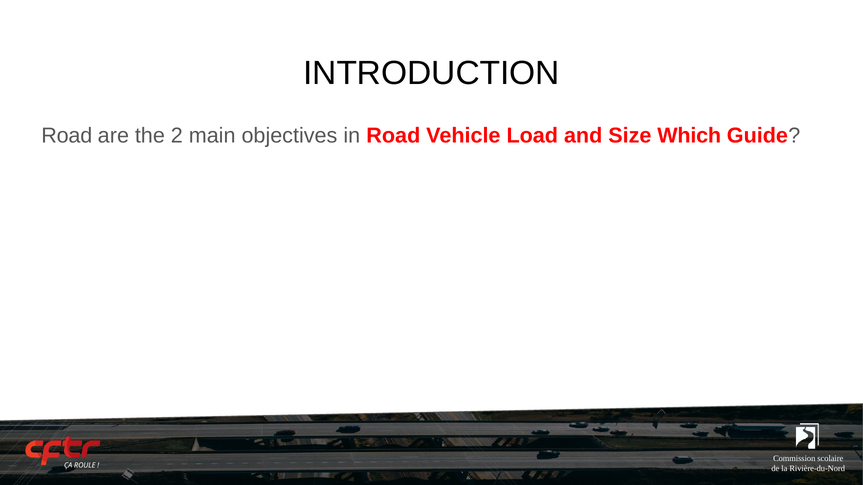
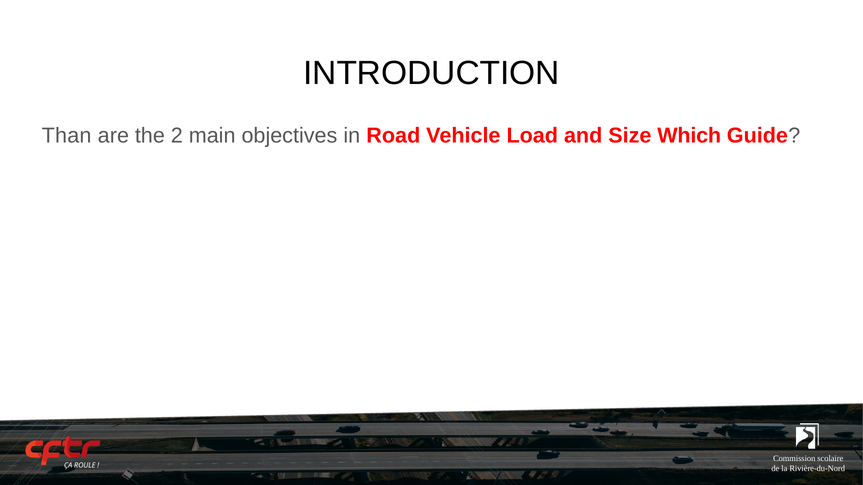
Road: Road -> Than (67, 136)
